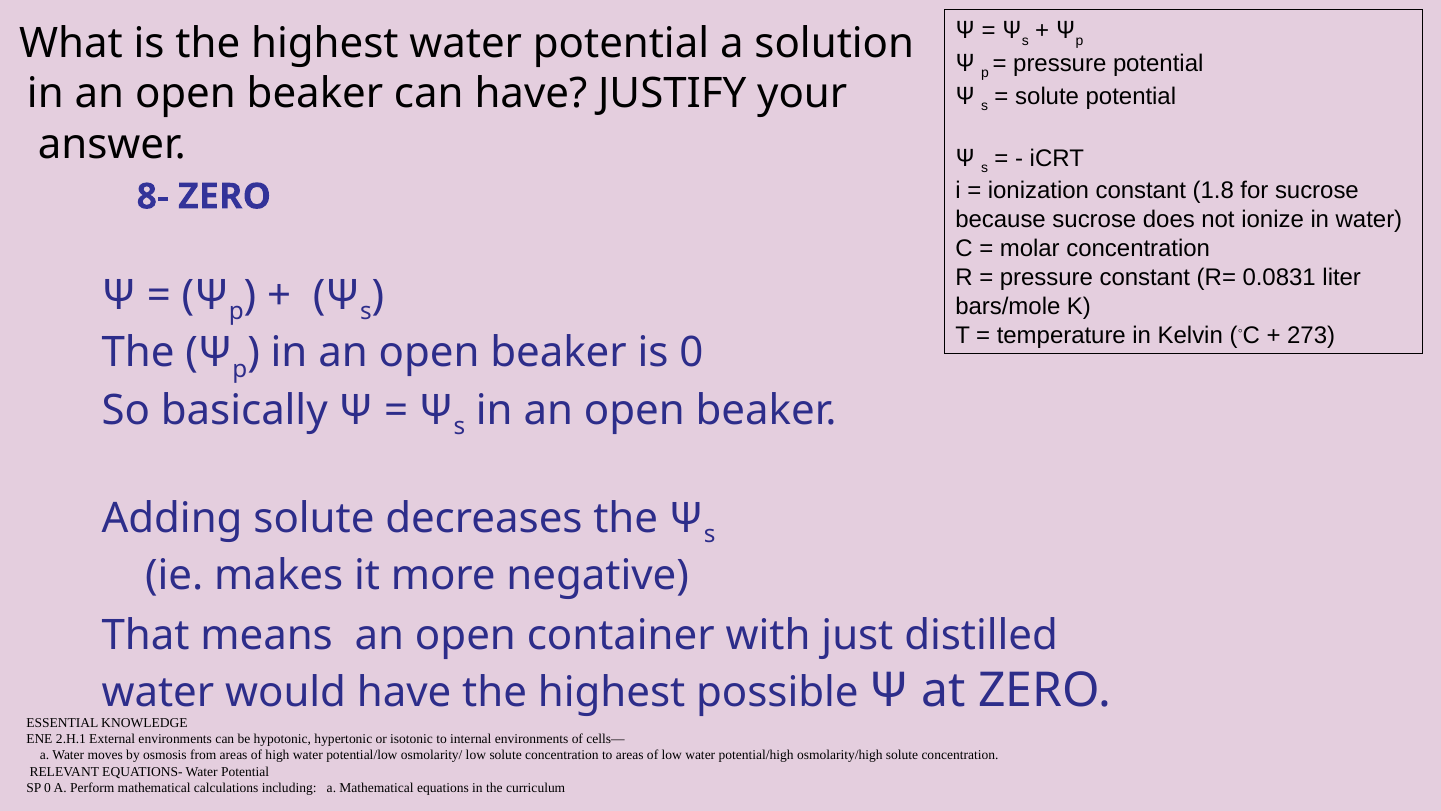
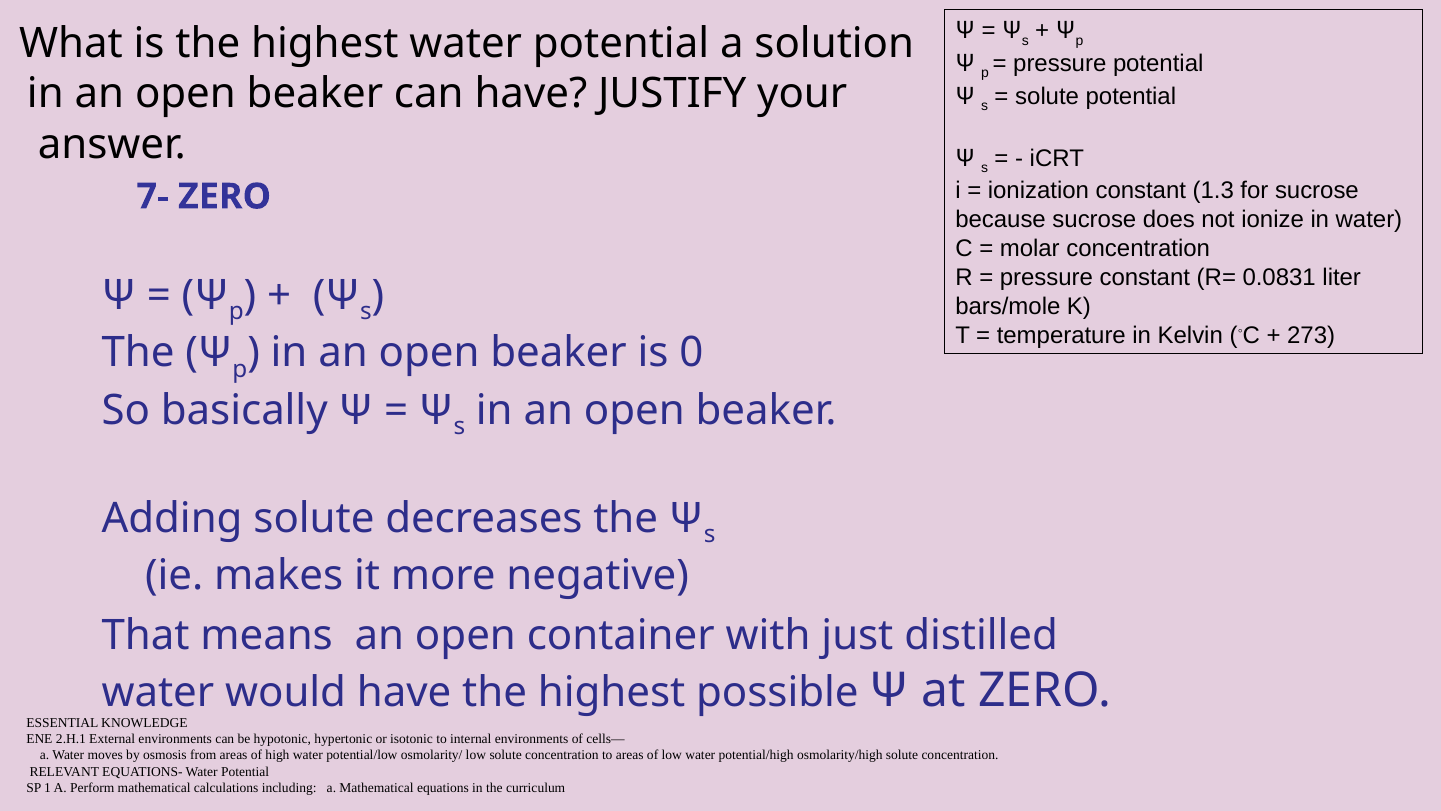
1.8: 1.8 -> 1.3 (1213, 191)
8-: 8- -> 7- (153, 196)
SP 0: 0 -> 1 (48, 788)
